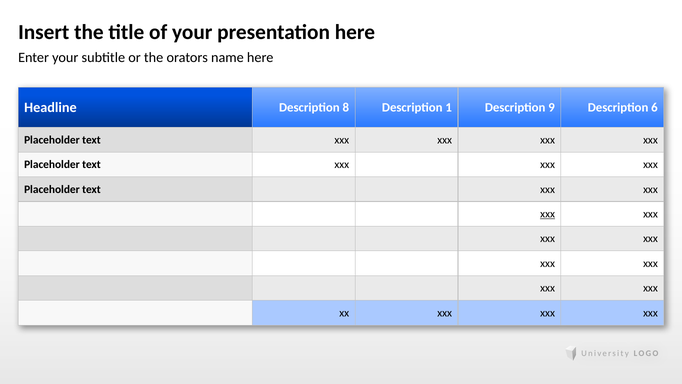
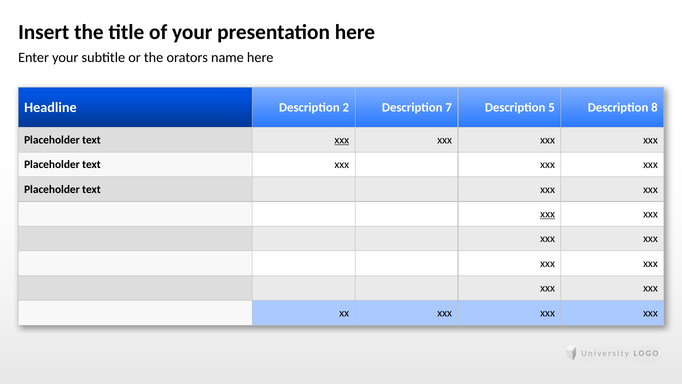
8: 8 -> 2 (346, 107)
1: 1 -> 7 (449, 107)
9: 9 -> 5 (552, 107)
6: 6 -> 8 (654, 107)
xxx underline: none -> present (342, 140)
